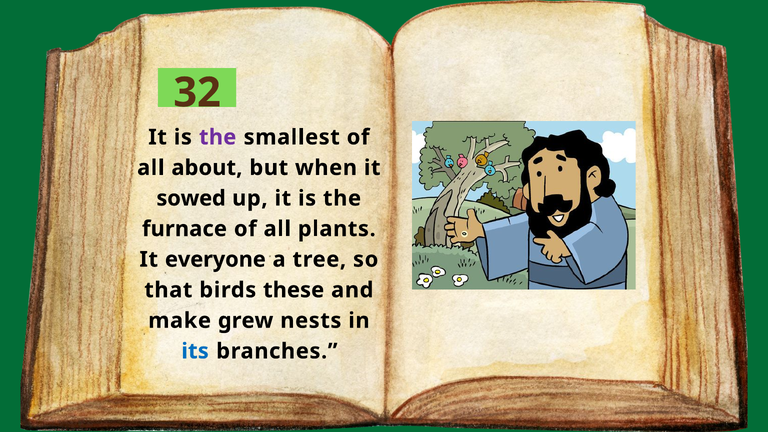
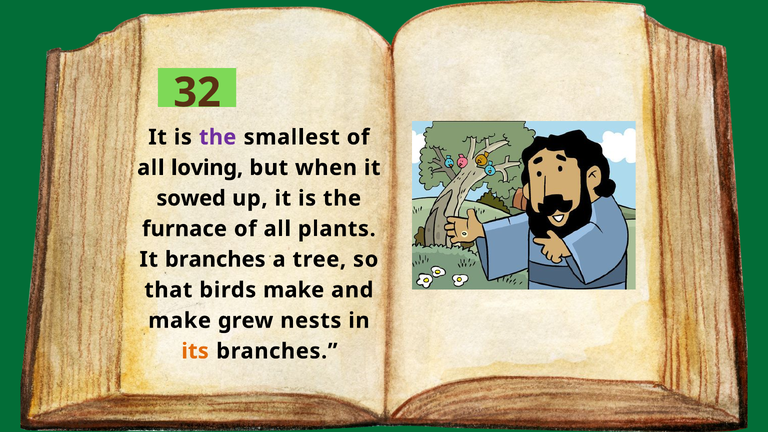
about: about -> loving (207, 168)
It everyone: everyone -> branches (215, 259)
birds these: these -> make (294, 290)
its colour: blue -> orange (195, 351)
